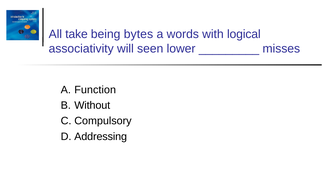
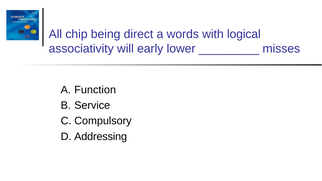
take: take -> chip (76, 34)
bytes: bytes -> direct (138, 34)
seen: seen -> early (150, 49)
Without: Without -> Service (92, 105)
